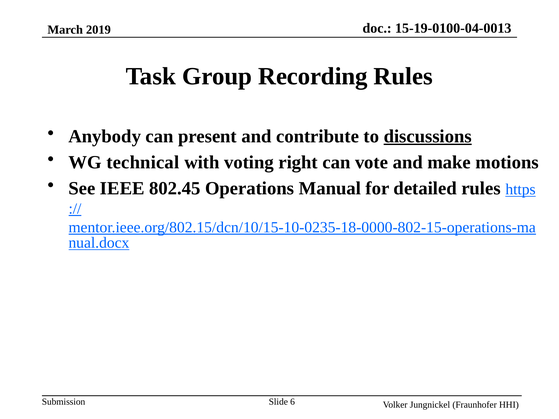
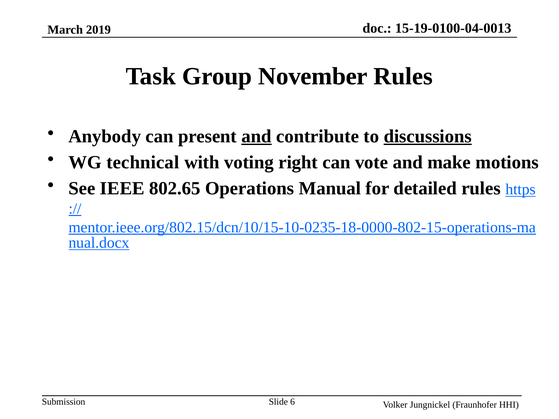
Recording: Recording -> November (313, 76)
and underline: none -> present (256, 136)
802.45: 802.45 -> 802.65 (175, 189)
